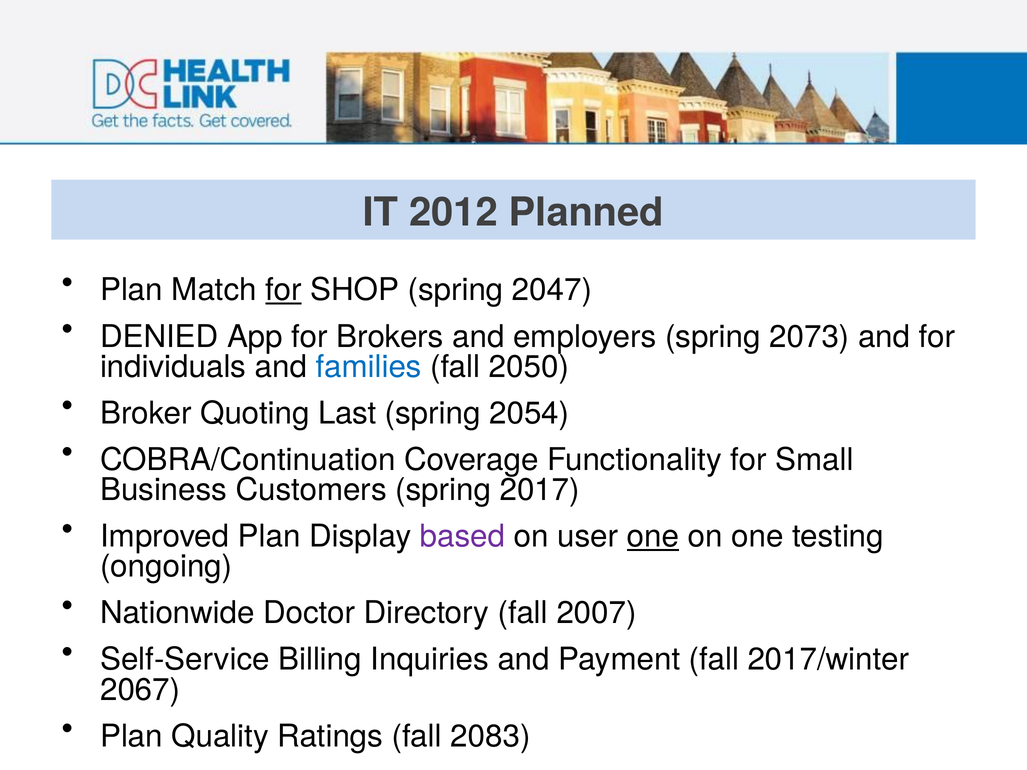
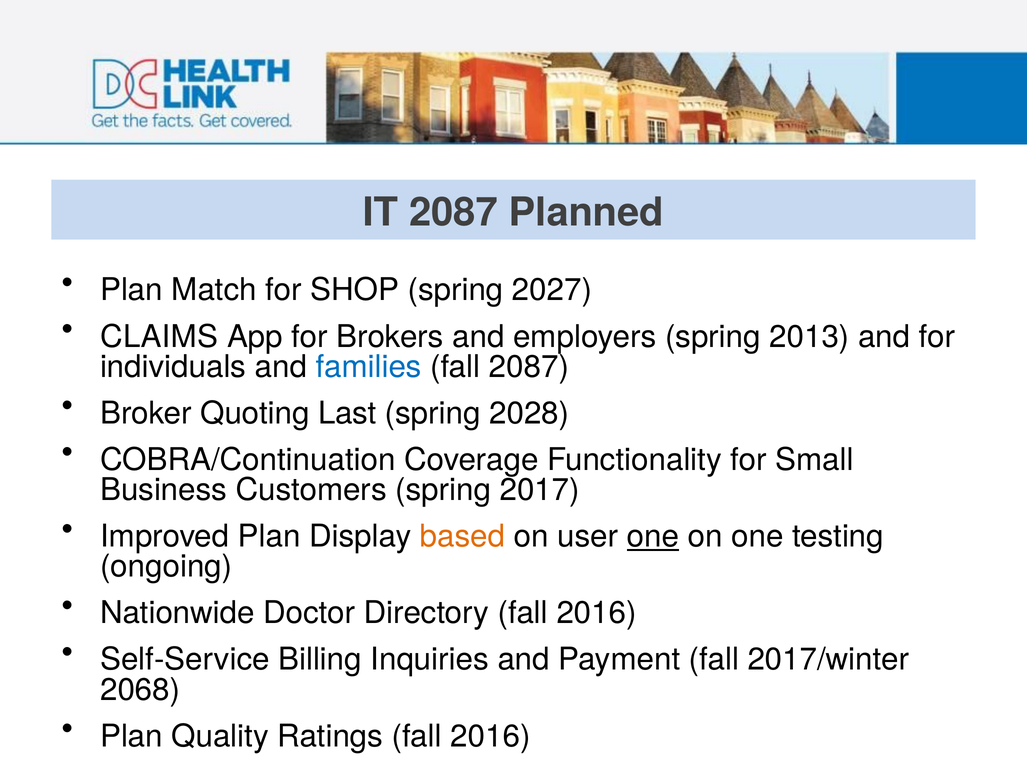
IT 2012: 2012 -> 2087 (453, 212)
for underline: present -> none (284, 290)
2047: 2047 -> 2027 (552, 290)
DENIED: DENIED -> CLAIMS (159, 337)
2073: 2073 -> 2013 (809, 337)
fall 2050: 2050 -> 2087 (529, 367)
2054: 2054 -> 2028 (529, 413)
based colour: purple -> orange (462, 537)
Directory fall 2007: 2007 -> 2016 (597, 613)
2067: 2067 -> 2068 (140, 690)
Ratings fall 2083: 2083 -> 2016 (491, 736)
